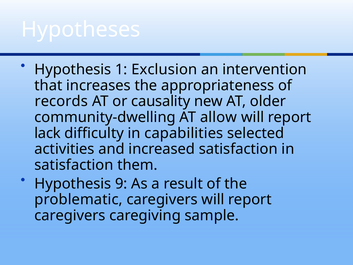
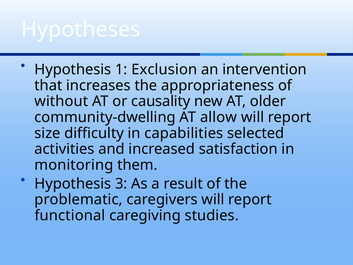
records: records -> without (61, 101)
lack: lack -> size (47, 133)
satisfaction: satisfaction -> monitoring (74, 165)
9: 9 -> 3 (121, 184)
caregivers: caregivers -> functional (70, 215)
sample: sample -> studies (212, 215)
